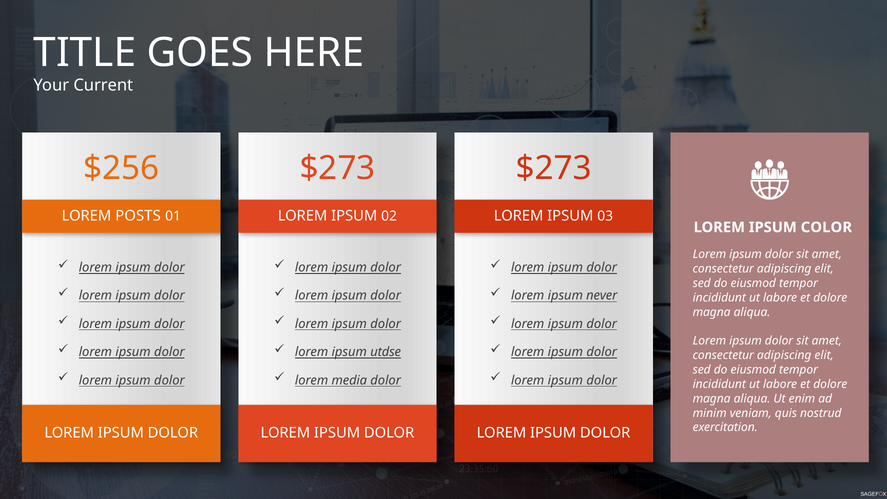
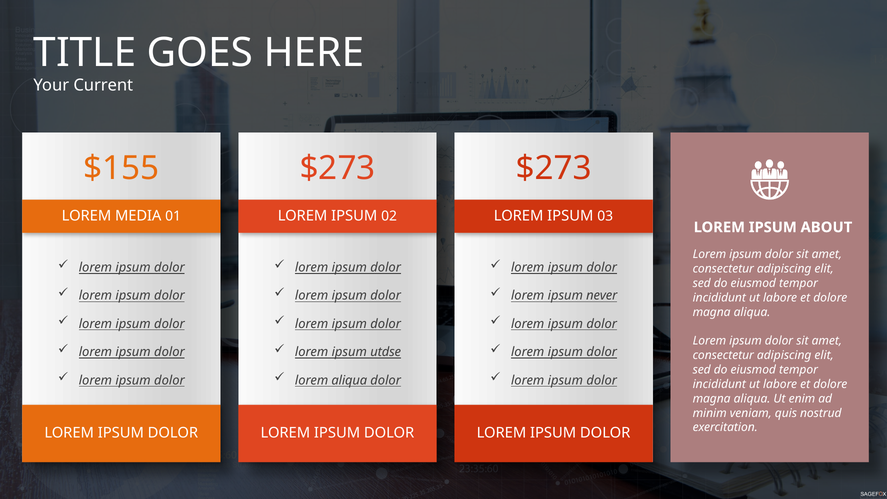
$256: $256 -> $155 (121, 168)
POSTS: POSTS -> MEDIA (138, 216)
COLOR: COLOR -> ABOUT (826, 227)
lorem media: media -> aliqua (349, 380)
